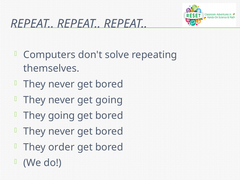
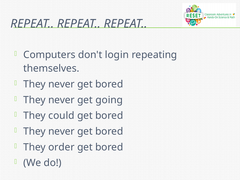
solve: solve -> login (117, 55)
They going: going -> could (61, 116)
